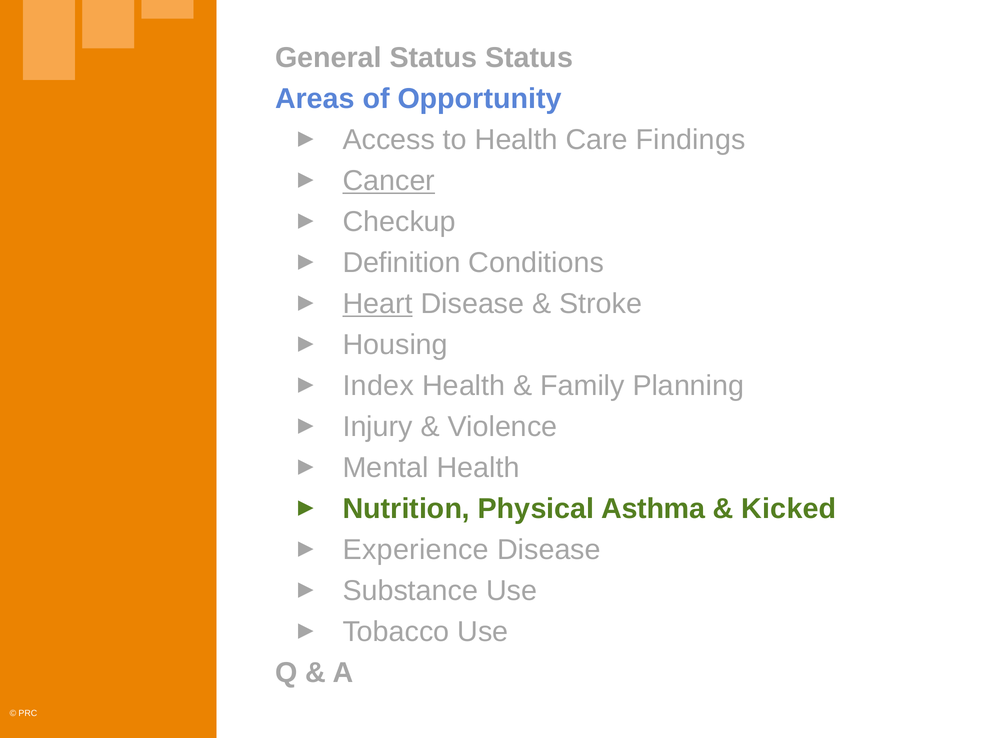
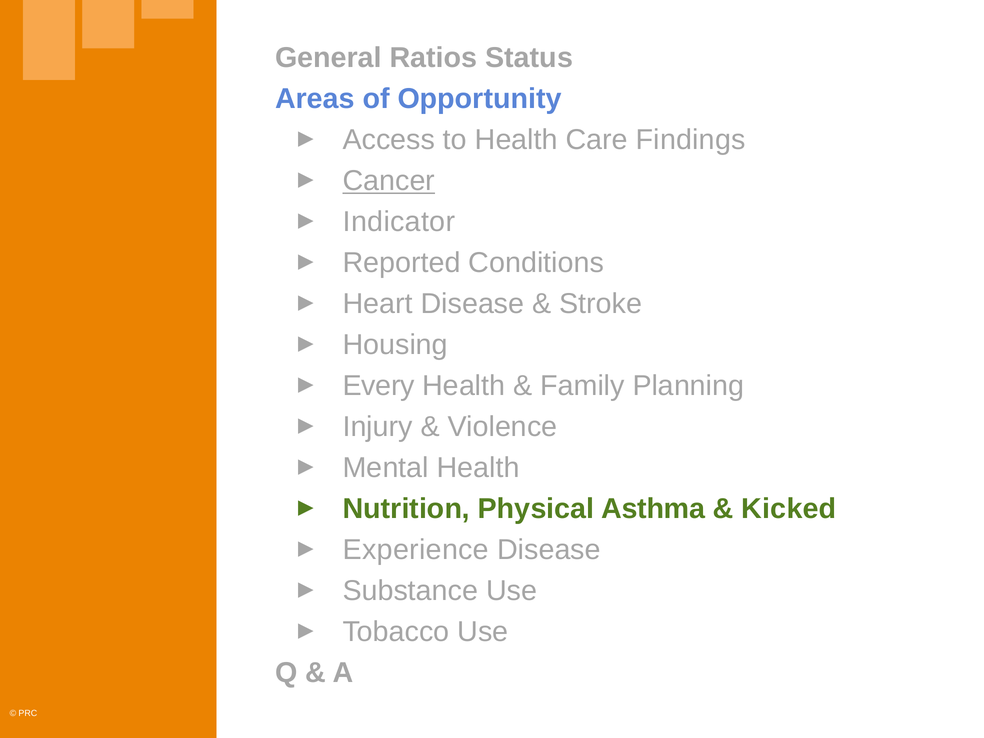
General Status: Status -> Ratios (434, 58)
Checkup: Checkup -> Indicator (399, 222)
Definition: Definition -> Reported (402, 263)
Heart underline: present -> none (378, 304)
Index: Index -> Every (379, 386)
